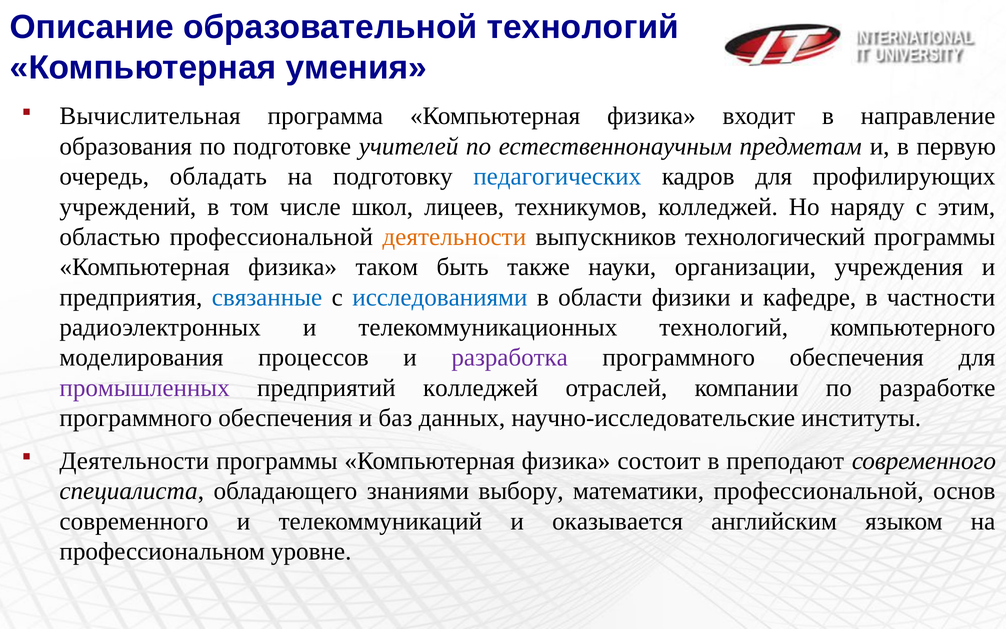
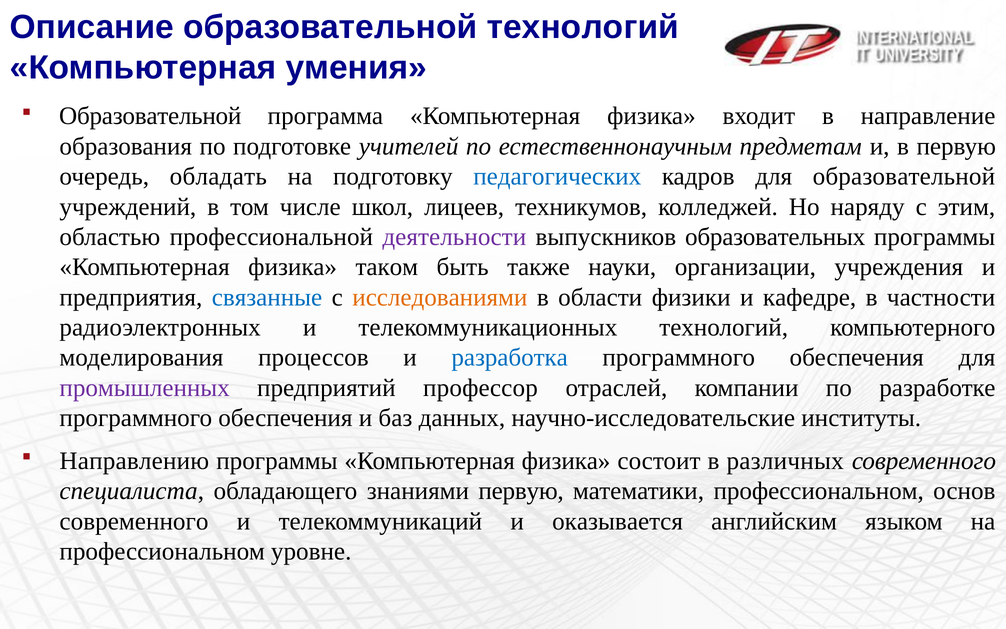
Вычислительная: Вычислительная -> Образовательной (150, 116)
для профилирующих: профилирующих -> образовательной (904, 176)
деятельности colour: orange -> purple (454, 237)
технологический: технологический -> образовательных (775, 237)
исследованиями colour: blue -> orange (440, 297)
разработка colour: purple -> blue (510, 358)
предприятий колледжей: колледжей -> профессор (480, 388)
Деятельности: Деятельности -> Направлению (134, 461)
преподают: преподают -> различных (785, 461)
знаниями выбору: выбору -> первую (521, 491)
математики профессиональной: профессиональной -> профессиональном (819, 491)
